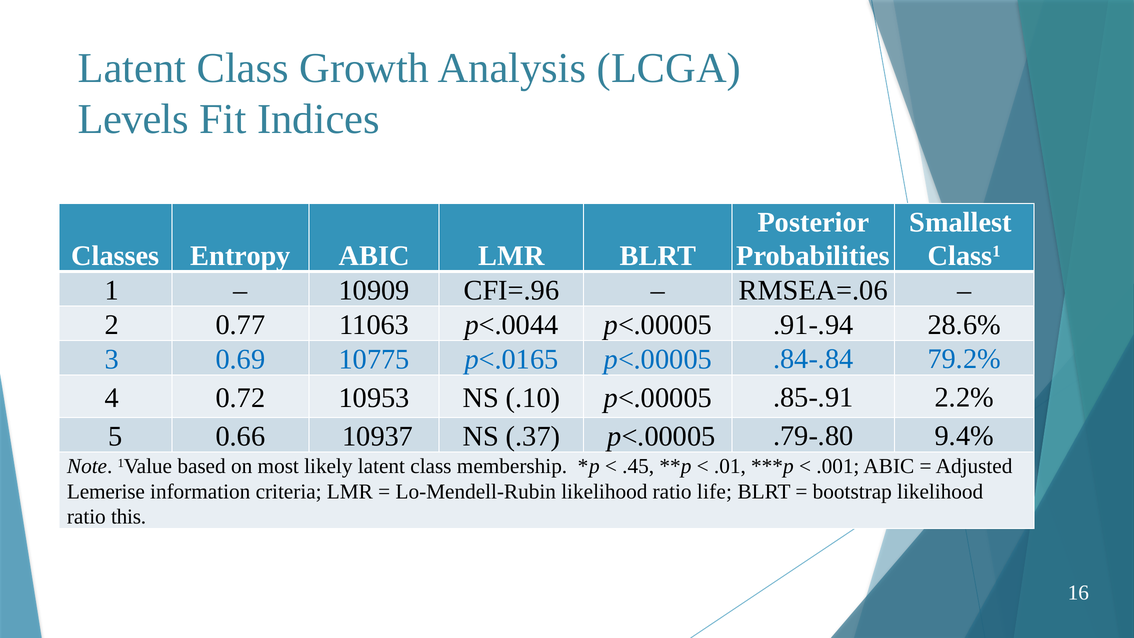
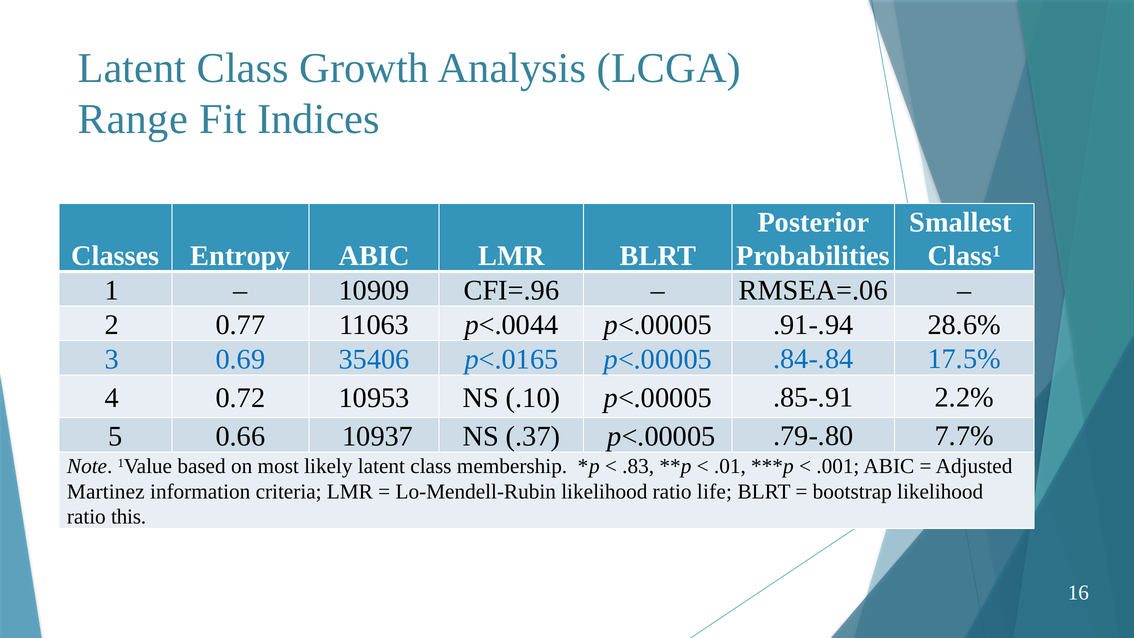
Levels: Levels -> Range (133, 119)
10775: 10775 -> 35406 (374, 360)
79.2%: 79.2% -> 17.5% (964, 359)
9.4%: 9.4% -> 7.7% (964, 436)
.45: .45 -> .83 (638, 466)
Lemerise: Lemerise -> Martinez (106, 491)
